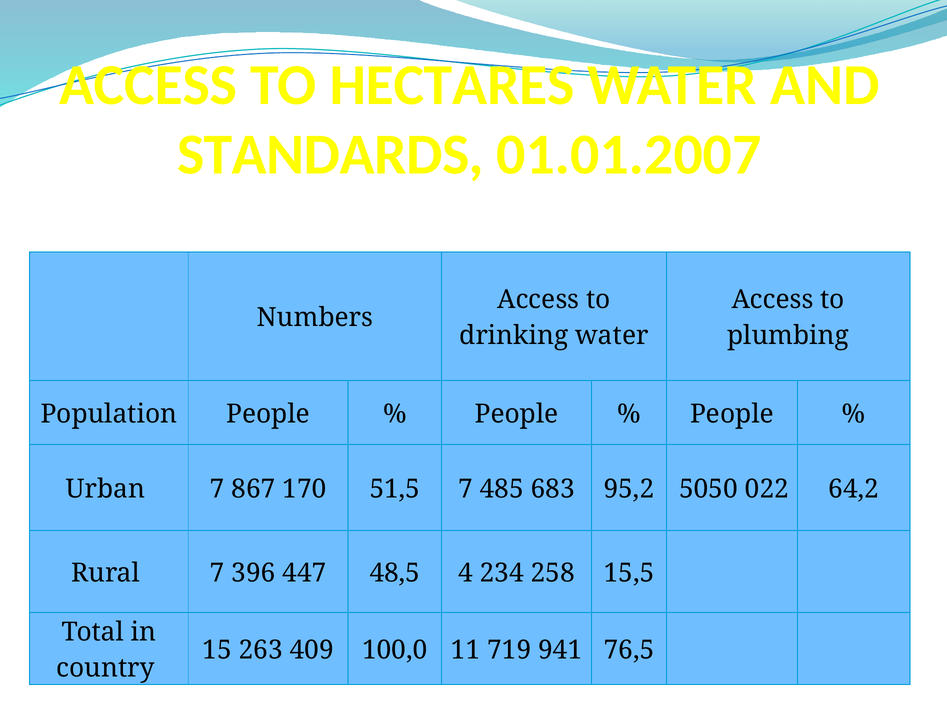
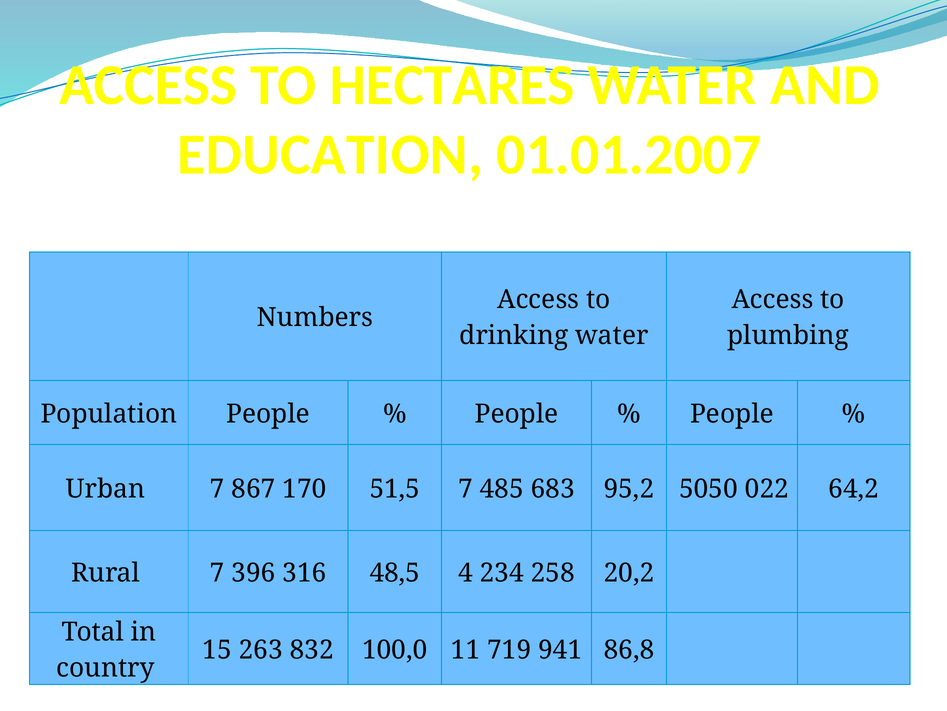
STANDARDS: STANDARDS -> EDUCATION (330, 154)
447: 447 -> 316 (304, 572)
15,5: 15,5 -> 20,2 (629, 572)
409: 409 -> 832 (312, 649)
76,5: 76,5 -> 86,8 (629, 649)
